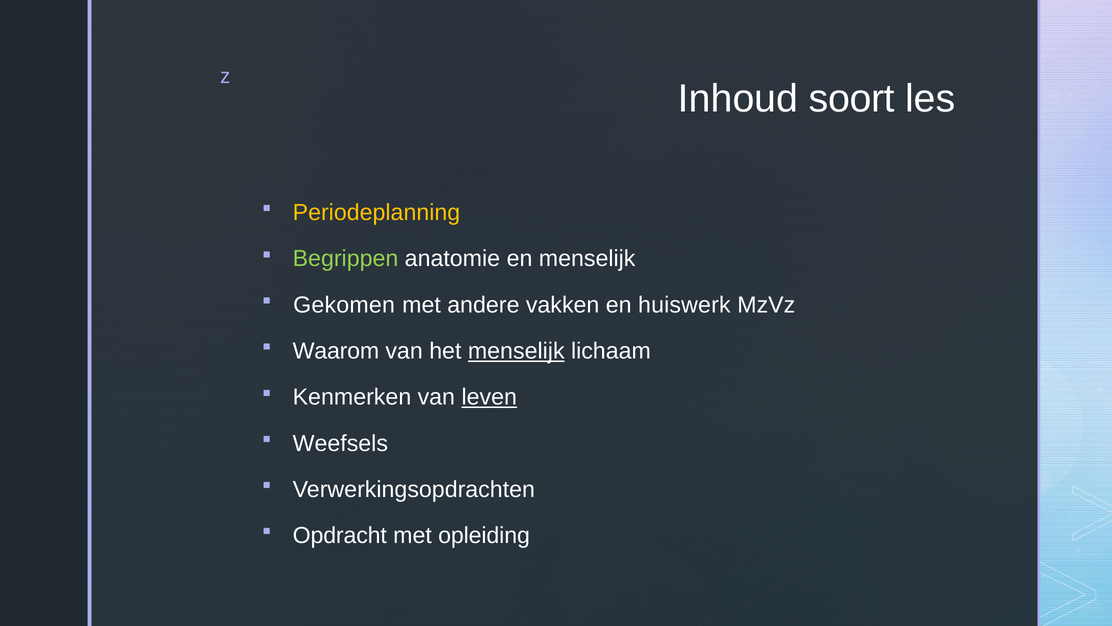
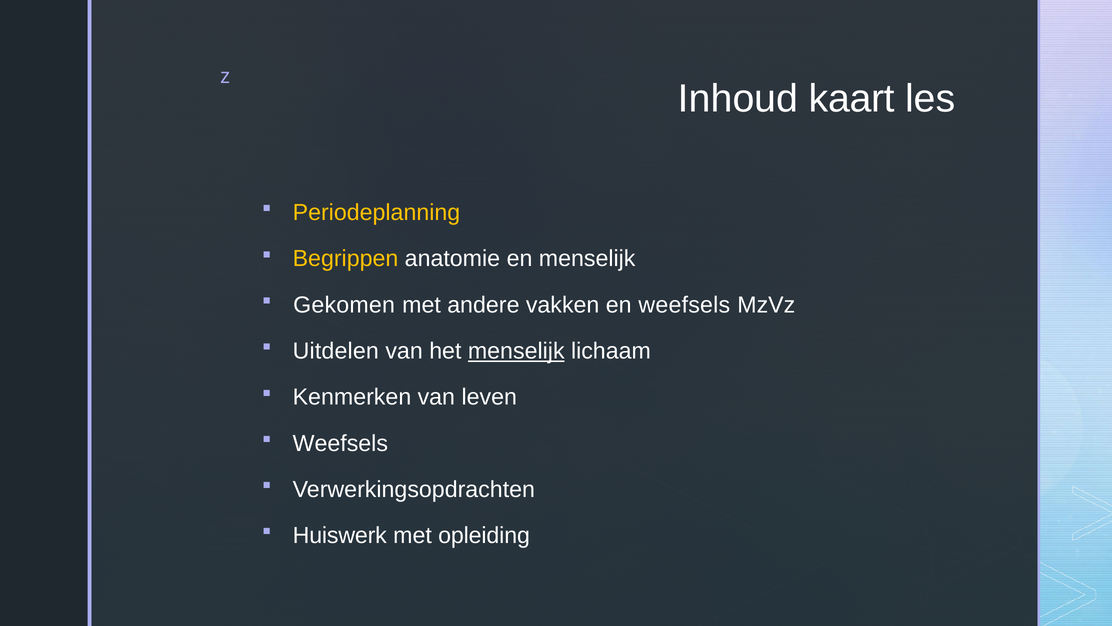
soort: soort -> kaart (852, 99)
Begrippen colour: light green -> yellow (346, 259)
en huiswerk: huiswerk -> weefsels (684, 305)
Waarom: Waarom -> Uitdelen (336, 351)
leven underline: present -> none (489, 397)
Opdracht: Opdracht -> Huiswerk (340, 535)
